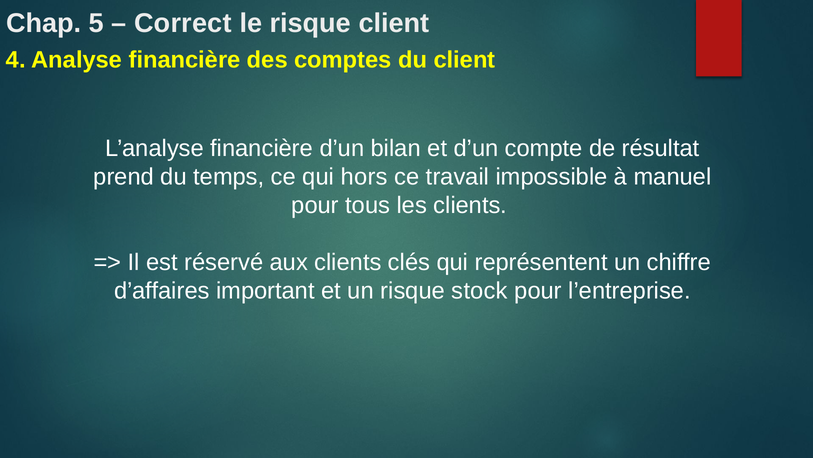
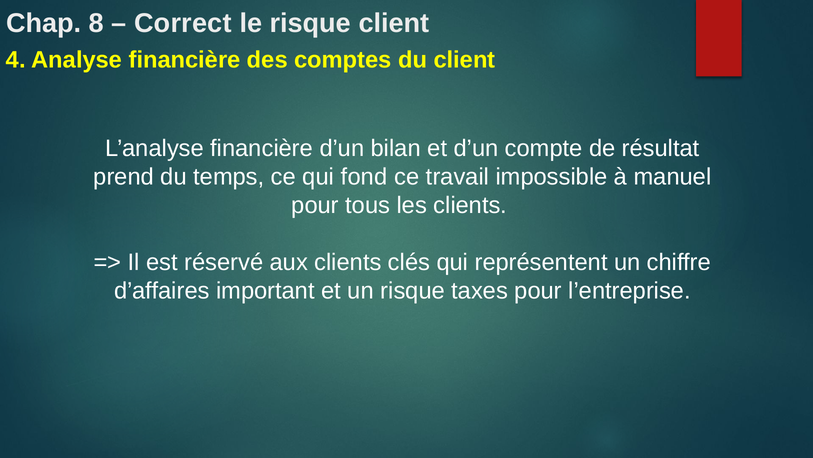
5: 5 -> 8 (96, 23)
hors: hors -> fond (364, 177)
stock: stock -> taxes (480, 291)
